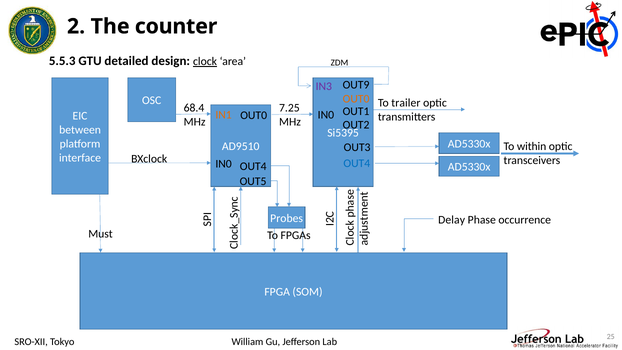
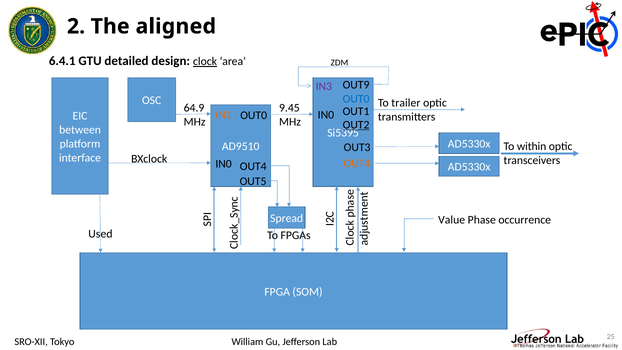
counter: counter -> aligned (176, 26)
5.5.3: 5.5.3 -> 6.4.1 (62, 61)
OUT0 colour: orange -> blue (356, 99)
7.25: 7.25 -> 9.45 (289, 108)
68.4: 68.4 -> 64.9 (194, 108)
OUT2 underline: none -> present (356, 125)
OUT4 colour: blue -> orange (357, 164)
Probes: Probes -> Spread (287, 218)
Delay: Delay -> Value (452, 220)
Must: Must -> Used (100, 234)
